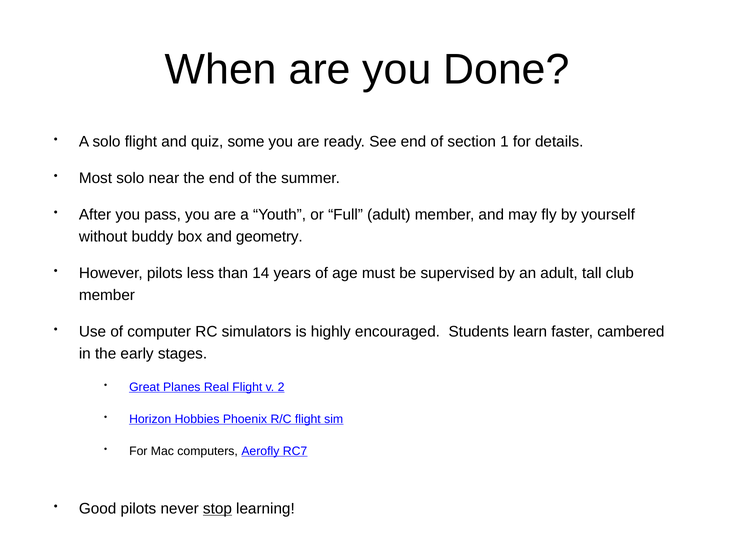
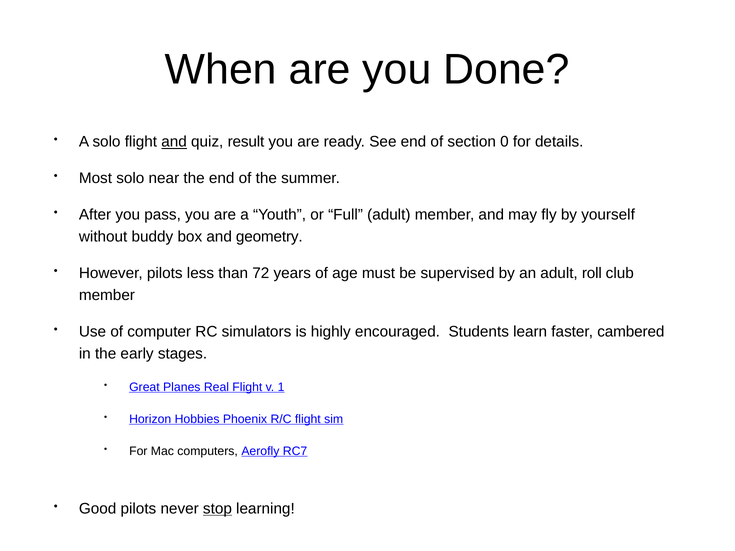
and underline: none -> present (174, 142)
some: some -> result (246, 142)
1: 1 -> 0 (504, 142)
14: 14 -> 72 (261, 273)
tall: tall -> roll (592, 273)
2: 2 -> 1 (281, 387)
